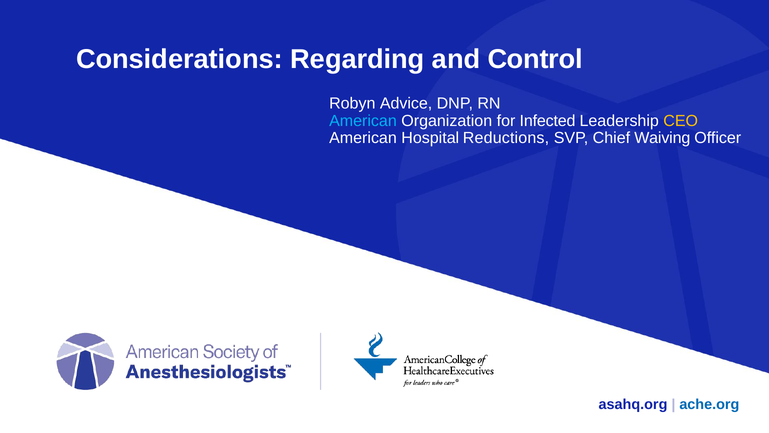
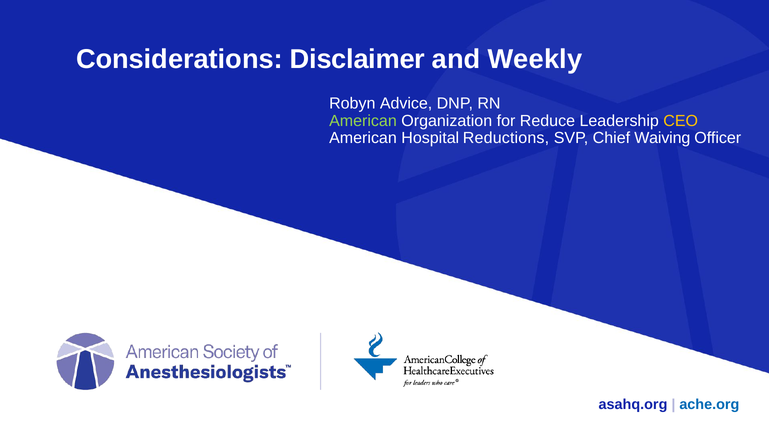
Regarding: Regarding -> Disclaimer (357, 59)
Control: Control -> Weekly (535, 59)
American colour: light blue -> light green (363, 121)
Infected: Infected -> Reduce (547, 121)
